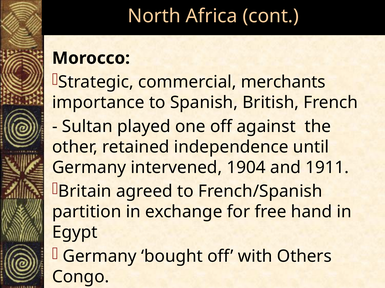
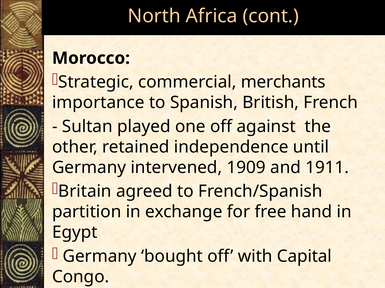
1904: 1904 -> 1909 (246, 168)
Others: Others -> Capital (304, 257)
